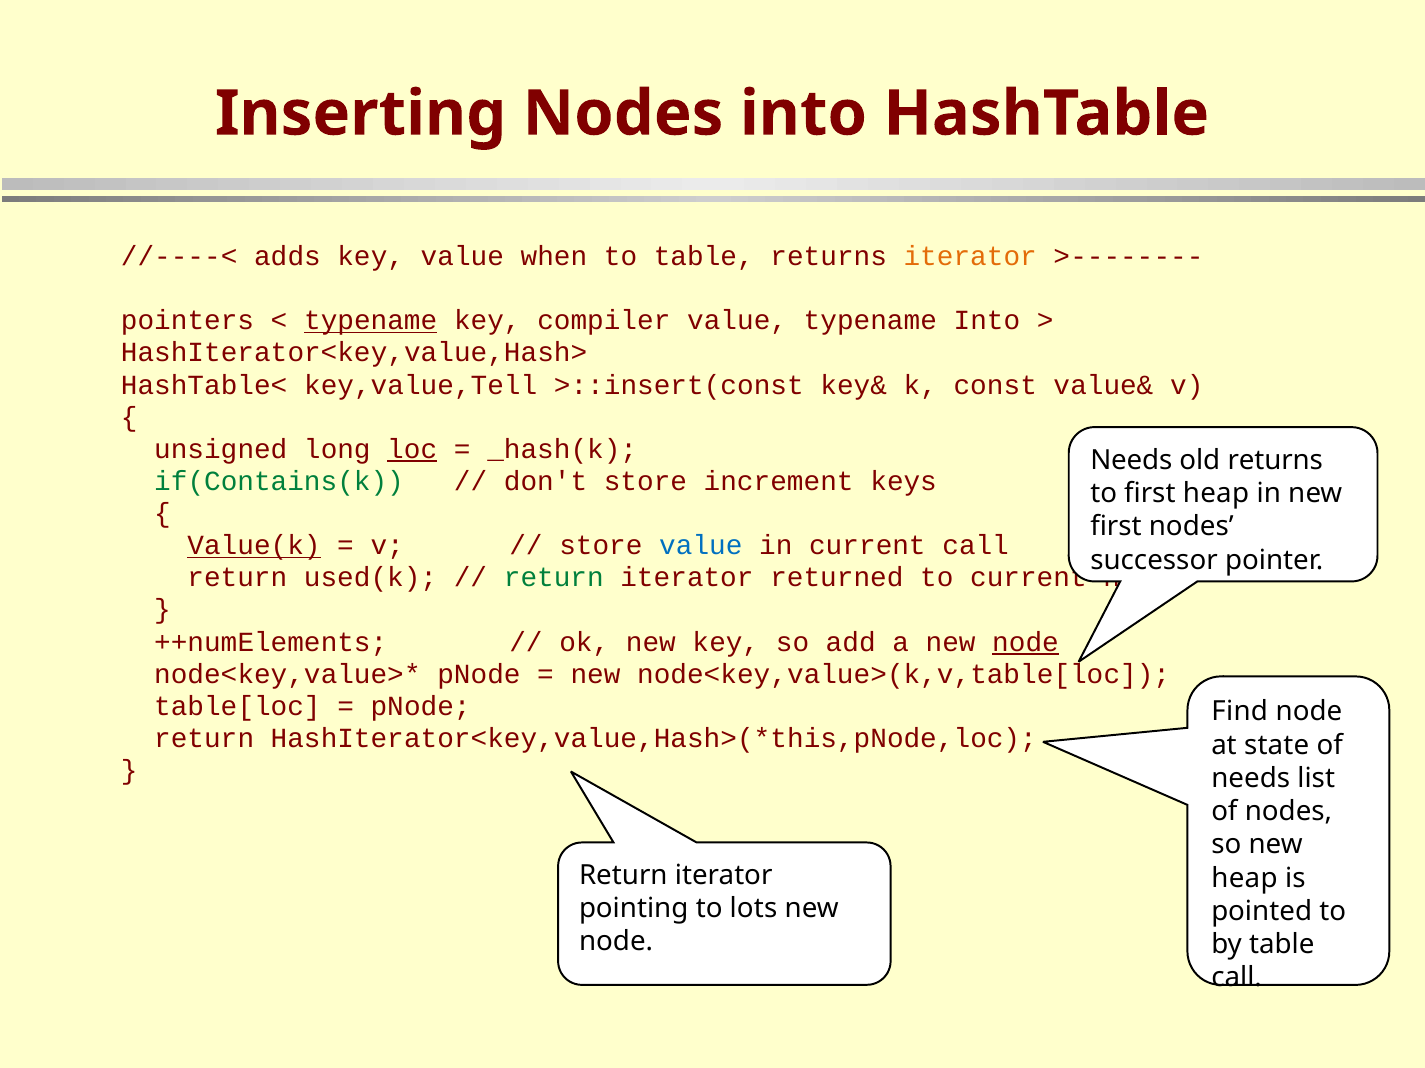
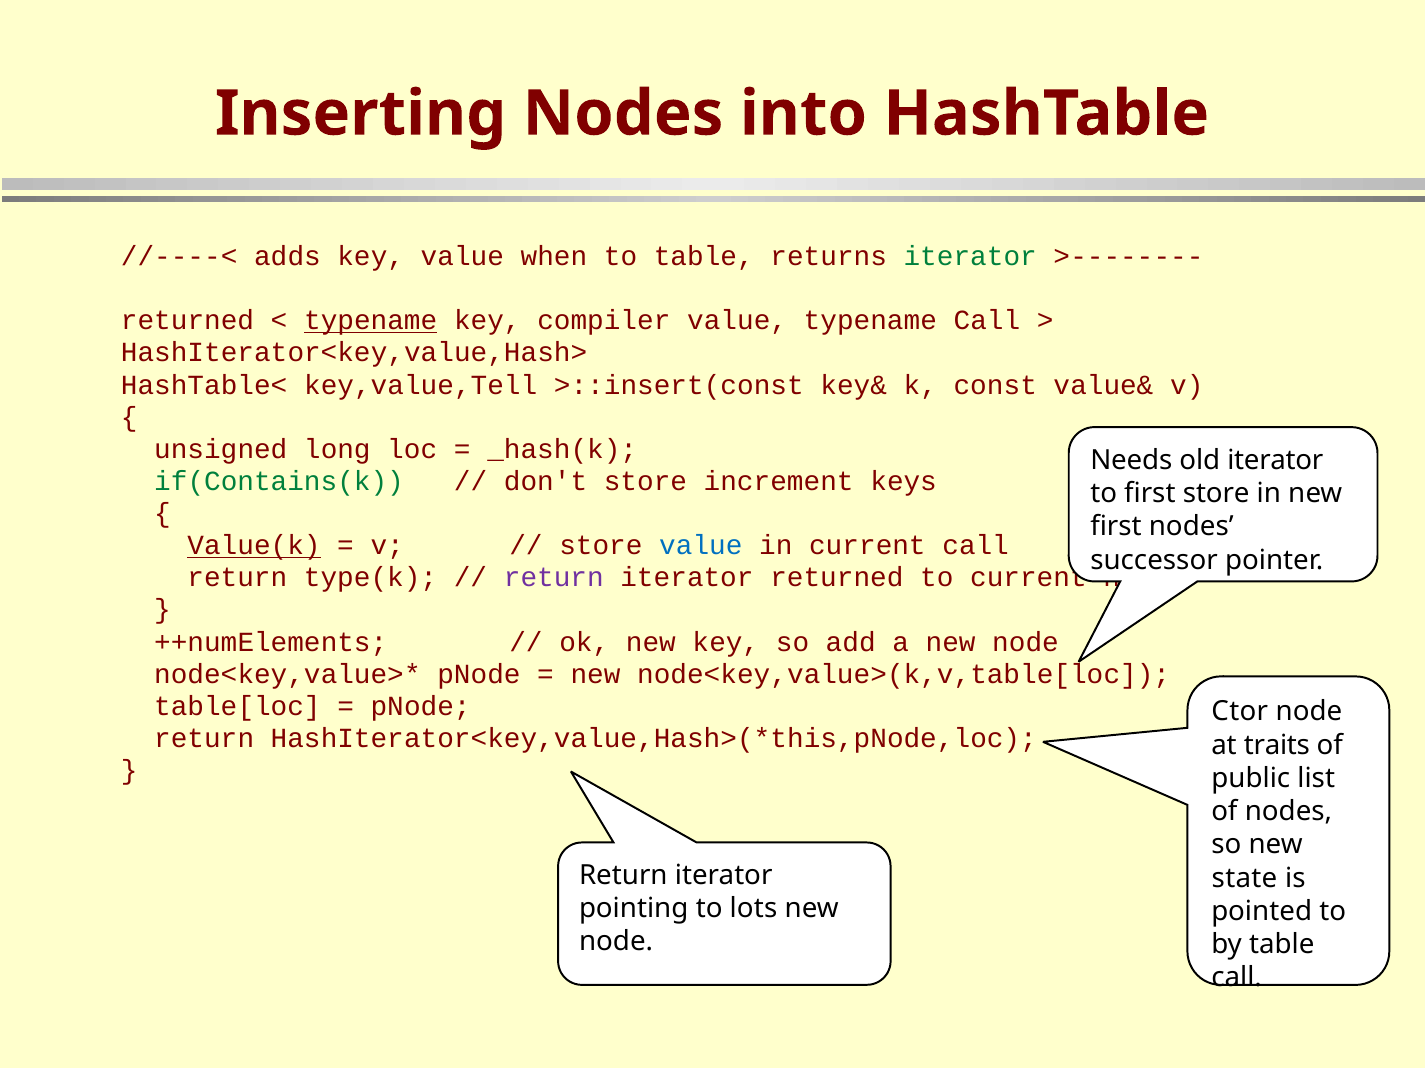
iterator colour: orange -> green (970, 257)
pointers: pointers -> returned (188, 321)
typename Into: Into -> Call (987, 321)
loc underline: present -> none (412, 449)
old returns: returns -> iterator (1275, 461)
first heap: heap -> store (1216, 494)
used(k: used(k -> type(k (371, 578)
return colour: green -> purple (554, 578)
node underline: present -> none (1026, 642)
Find: Find -> Ctor (1240, 712)
state: state -> traits (1277, 746)
needs: needs -> public (1251, 779)
heap: heap -> state (1244, 879)
